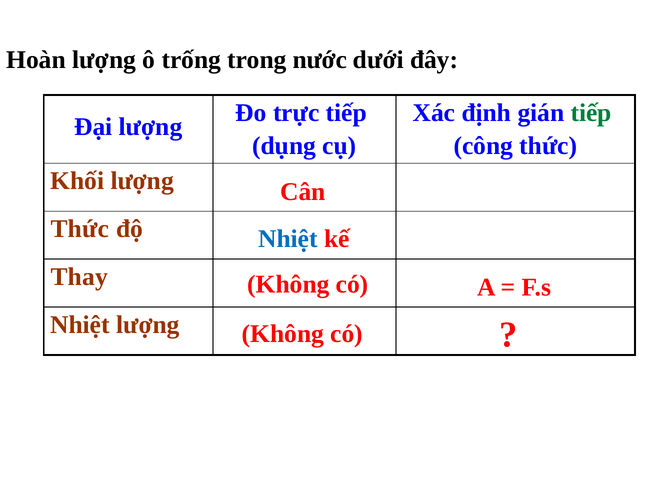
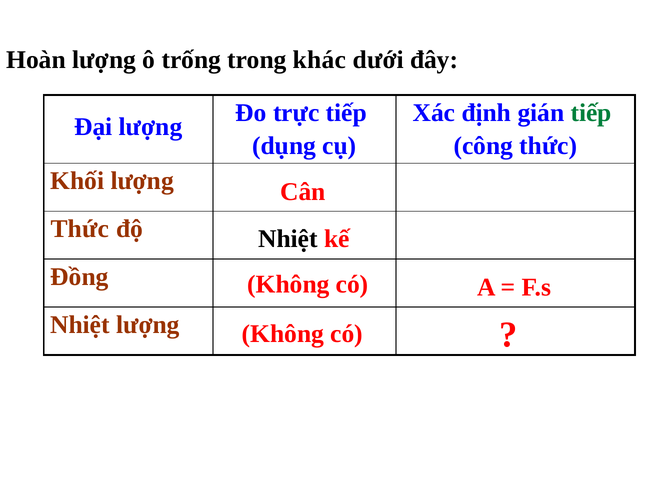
nước: nước -> khác (320, 60)
Nhiệt colour: blue -> black (288, 239)
Thay: Thay -> Đồng (79, 277)
